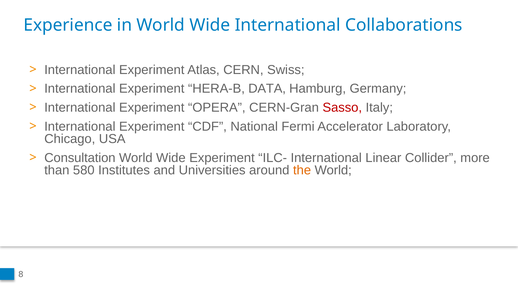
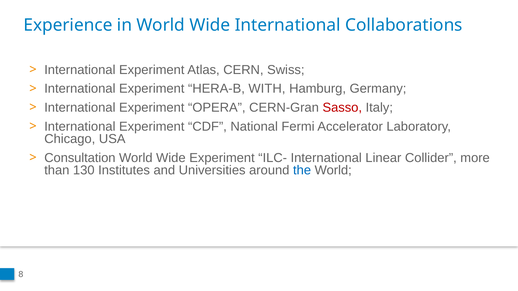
DATA: DATA -> WITH (267, 89)
580: 580 -> 130 (84, 171)
the colour: orange -> blue (302, 171)
